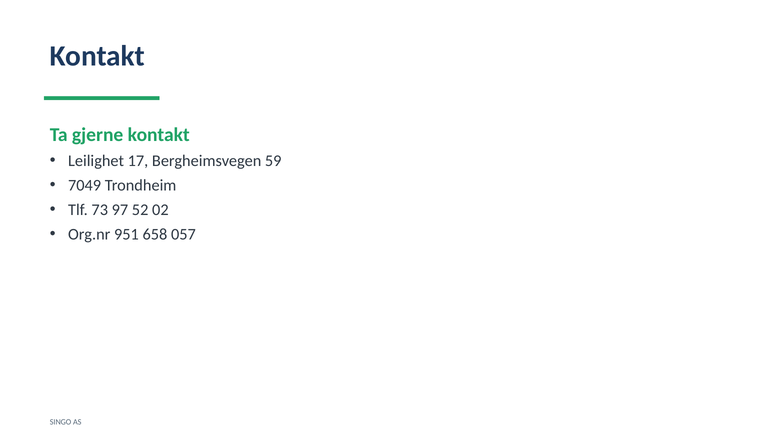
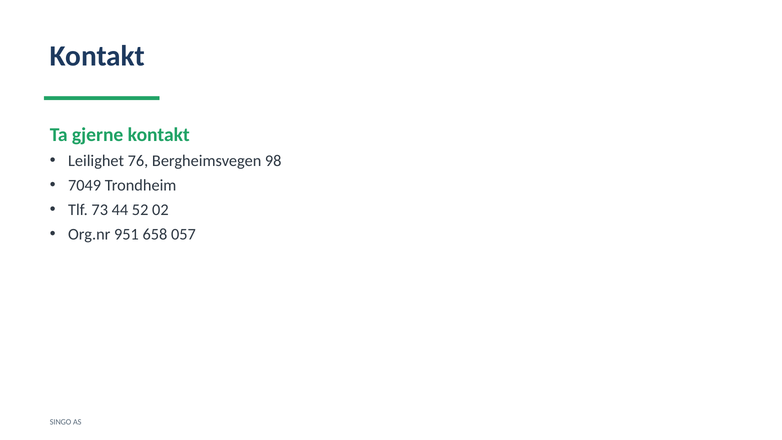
17: 17 -> 76 (138, 161)
59: 59 -> 98 (273, 161)
97: 97 -> 44 (120, 210)
